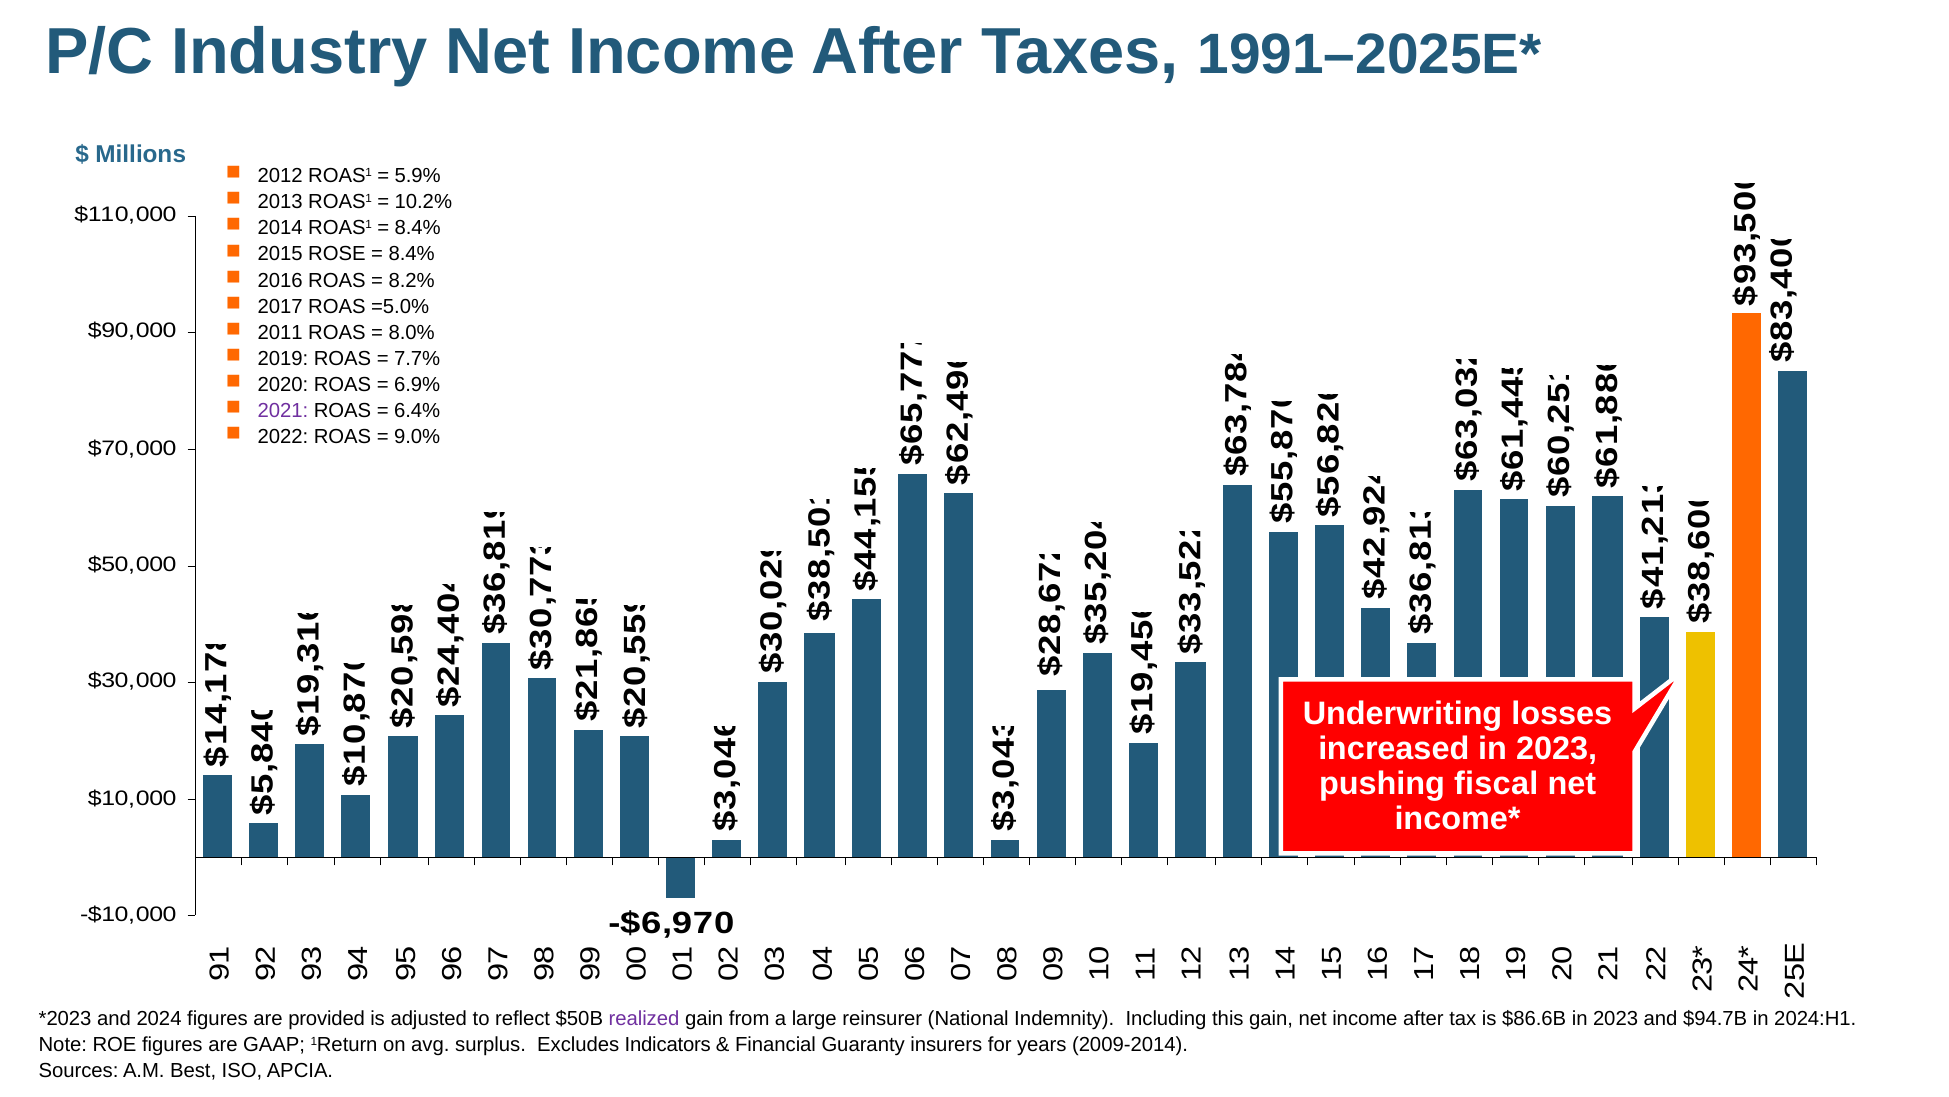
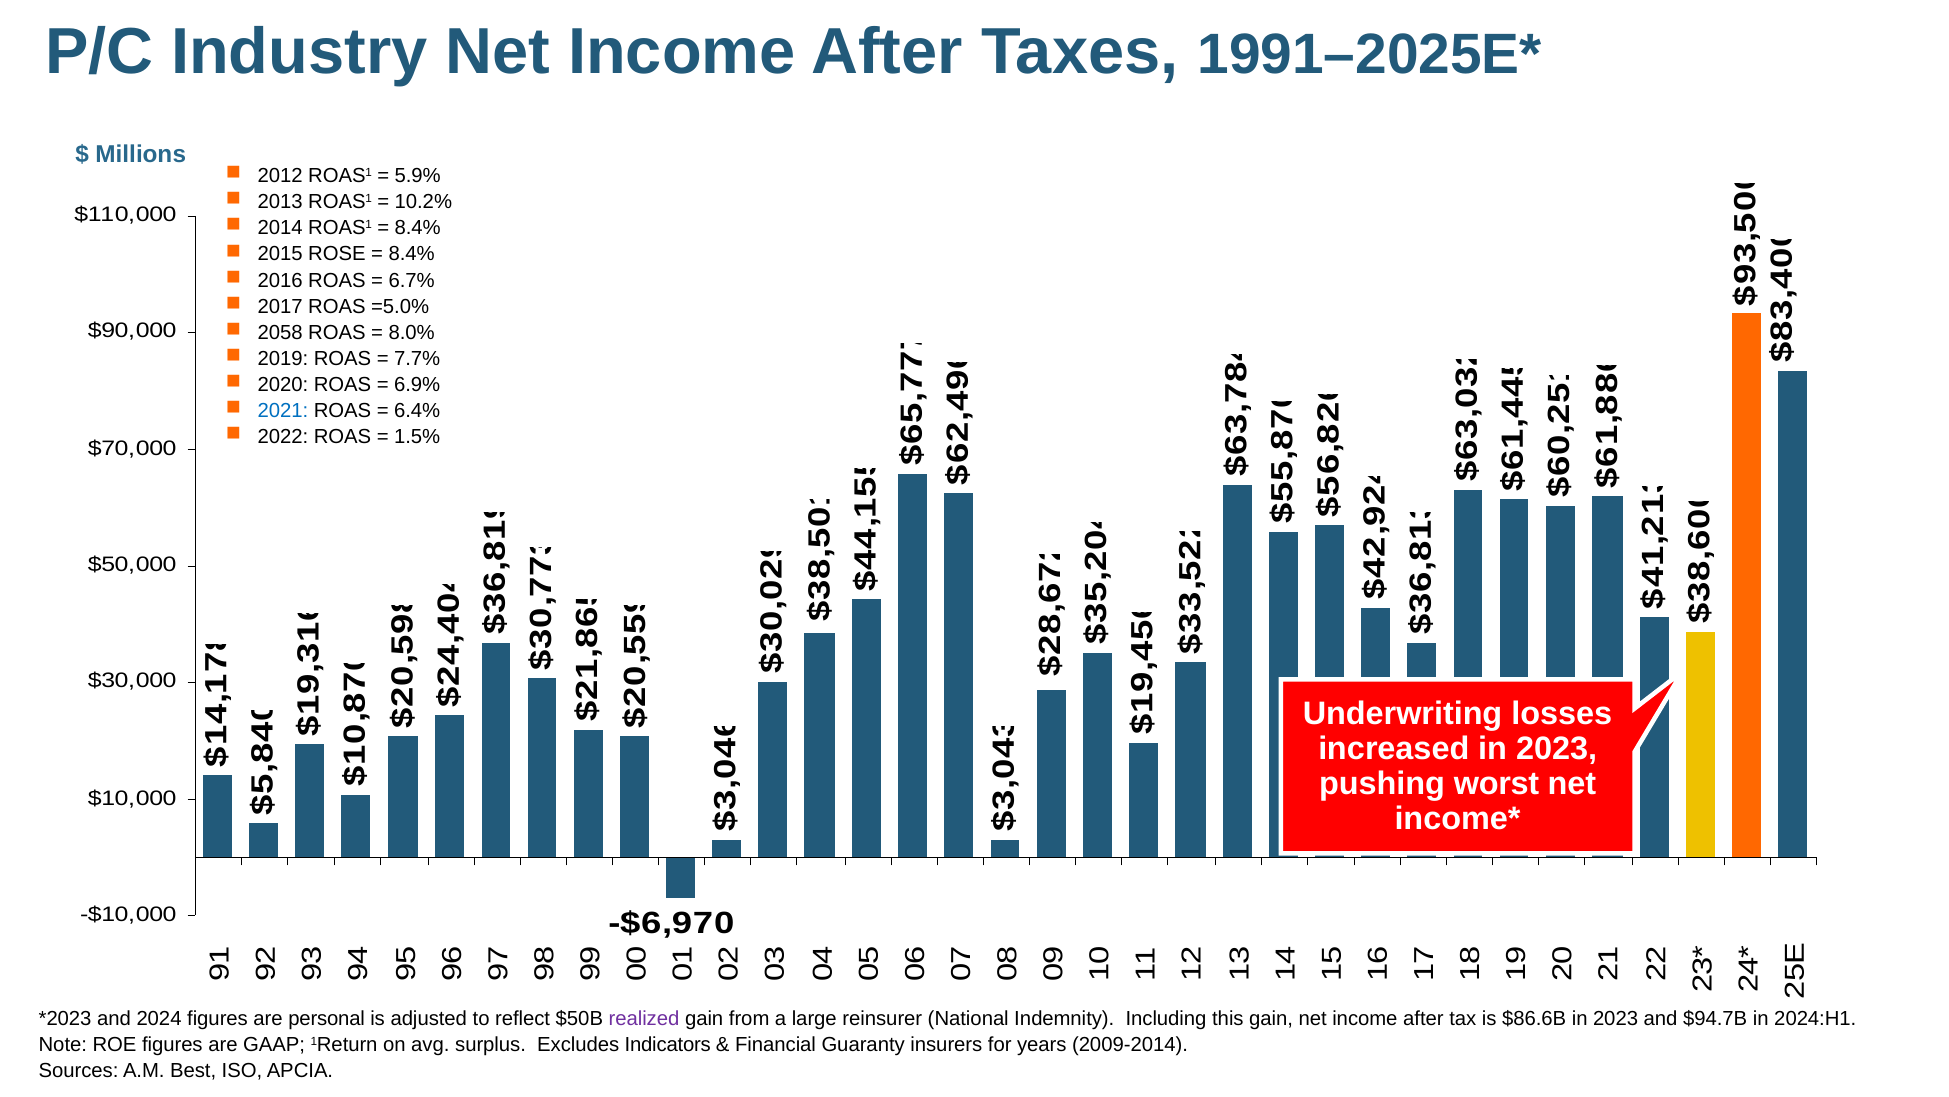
8.2%: 8.2% -> 6.7% (412, 280)
2011: 2011 -> 2058 (280, 332)
2021 colour: purple -> blue (283, 411)
9.0%: 9.0% -> 1.5% (417, 437)
fiscal: fiscal -> worst (1497, 783)
provided: provided -> personal (327, 1019)
